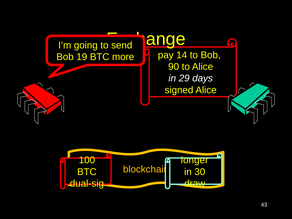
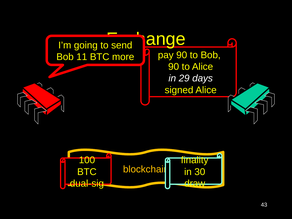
pay 14: 14 -> 90 (182, 55)
19: 19 -> 11 (82, 57)
longer: longer -> finality (195, 160)
